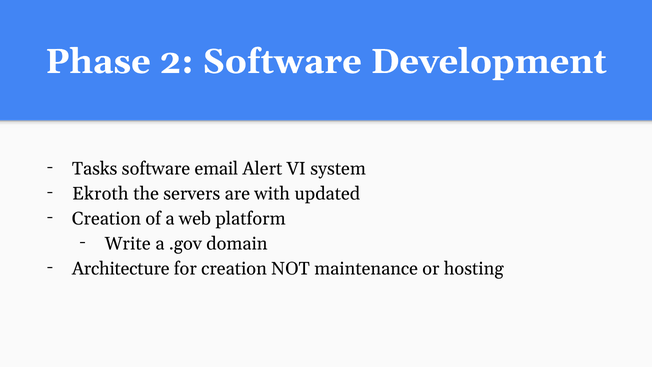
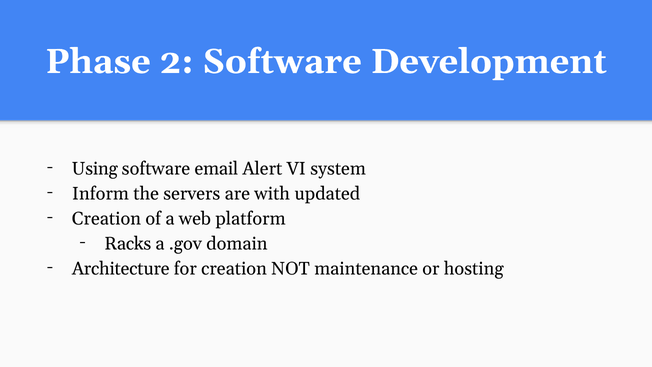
Tasks: Tasks -> Using (95, 169)
Ekroth: Ekroth -> Inform (100, 194)
Write: Write -> Racks (128, 244)
